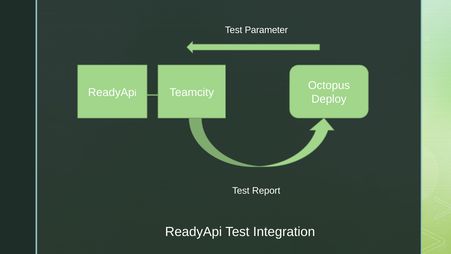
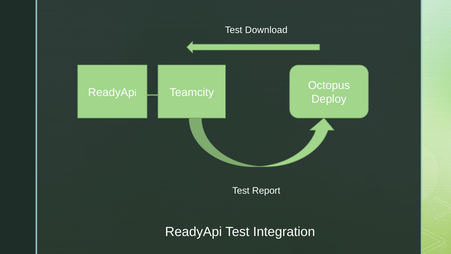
Parameter: Parameter -> Download (266, 30)
